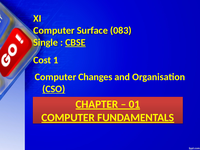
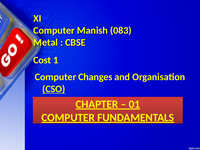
Surface: Surface -> Manish (92, 30)
Single: Single -> Metal (46, 42)
CBSE underline: present -> none (75, 42)
